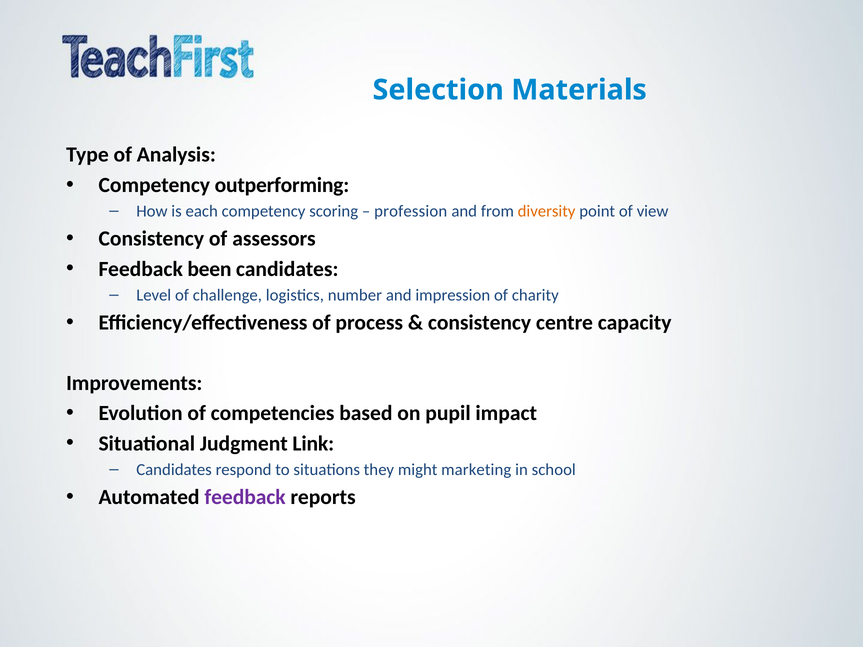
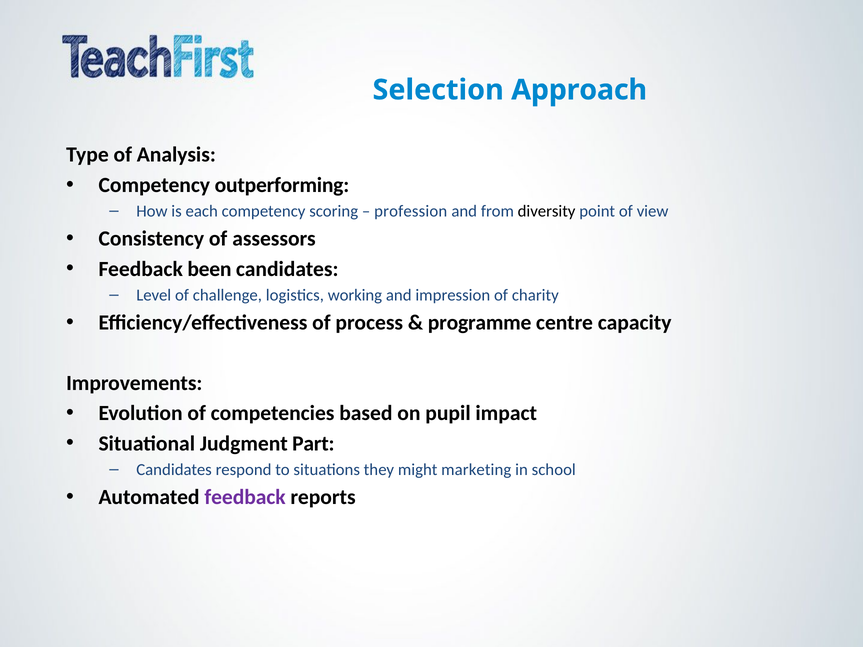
Materials: Materials -> Approach (579, 90)
diversity colour: orange -> black (547, 211)
number: number -> working (355, 295)
consistency: consistency -> programme (480, 323)
Link: Link -> Part (313, 444)
